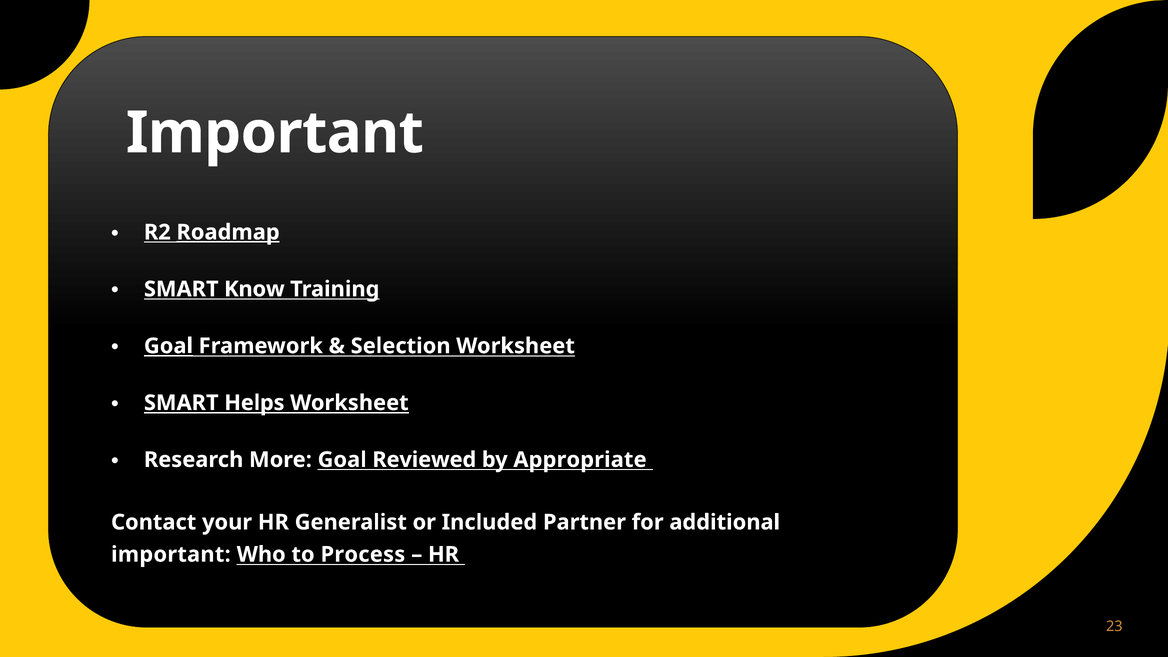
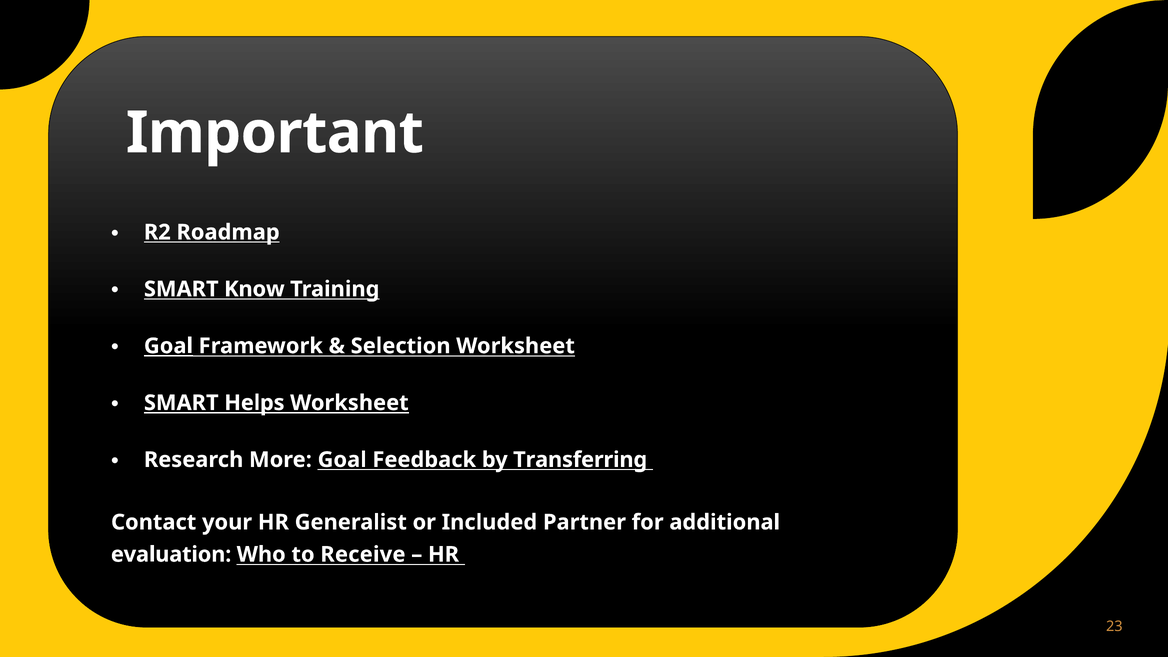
Roadmap underline: present -> none (228, 232)
Reviewed: Reviewed -> Feedback (424, 460)
Appropriate: Appropriate -> Transferring (580, 460)
important: important -> evaluation (171, 554)
Process: Process -> Receive (363, 554)
